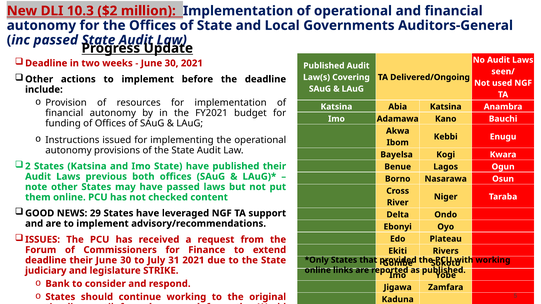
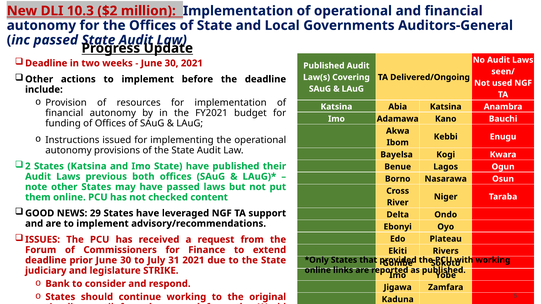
deadline their: their -> prior (81, 260)
